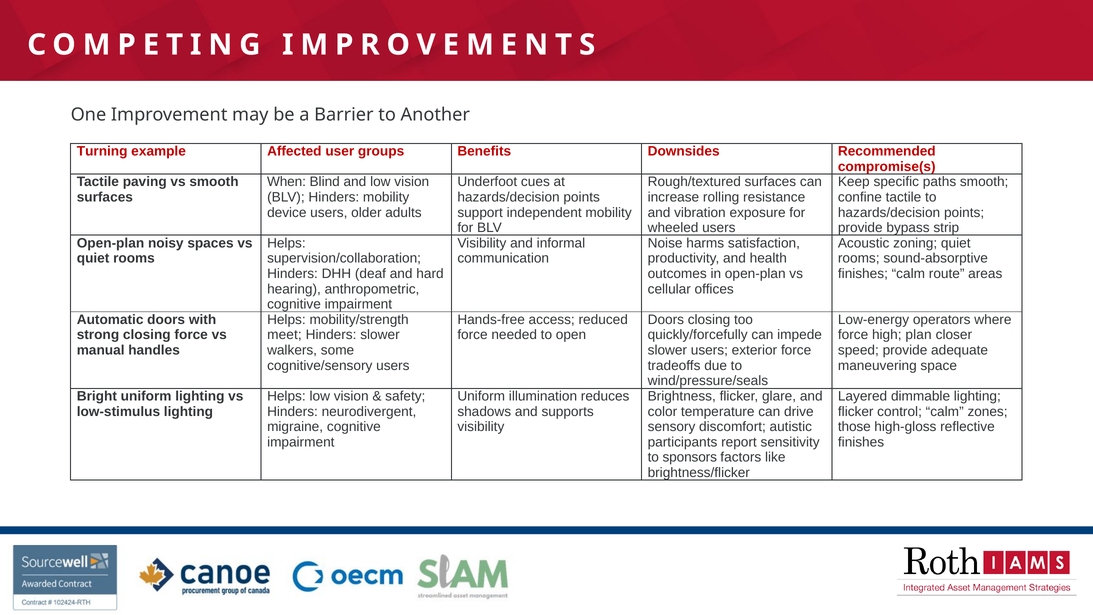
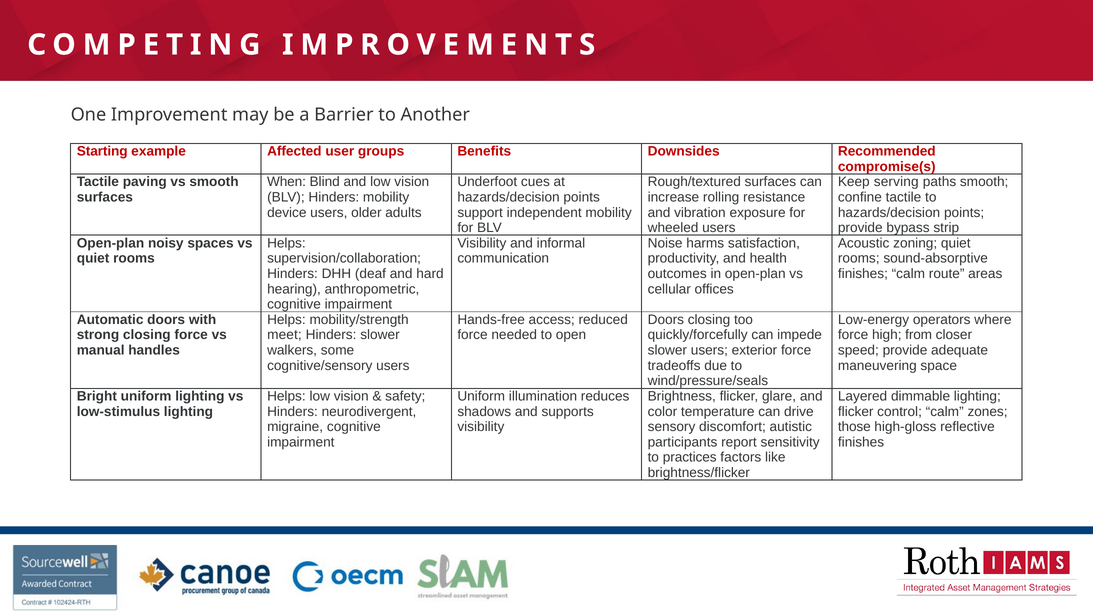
Turning: Turning -> Starting (102, 151)
specific: specific -> serving (896, 182)
plan: plan -> from (919, 335)
sponsors: sponsors -> practices (690, 457)
